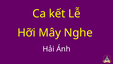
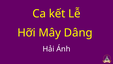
Nghe: Nghe -> Dâng (78, 33)
